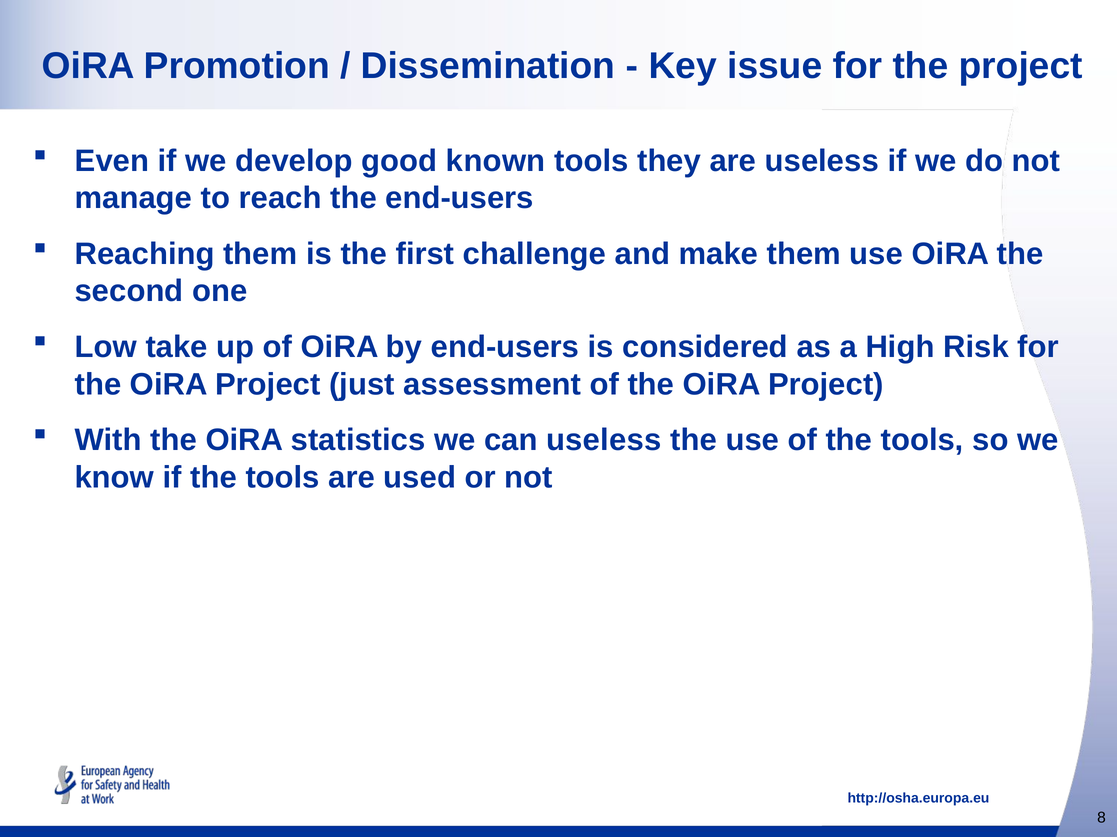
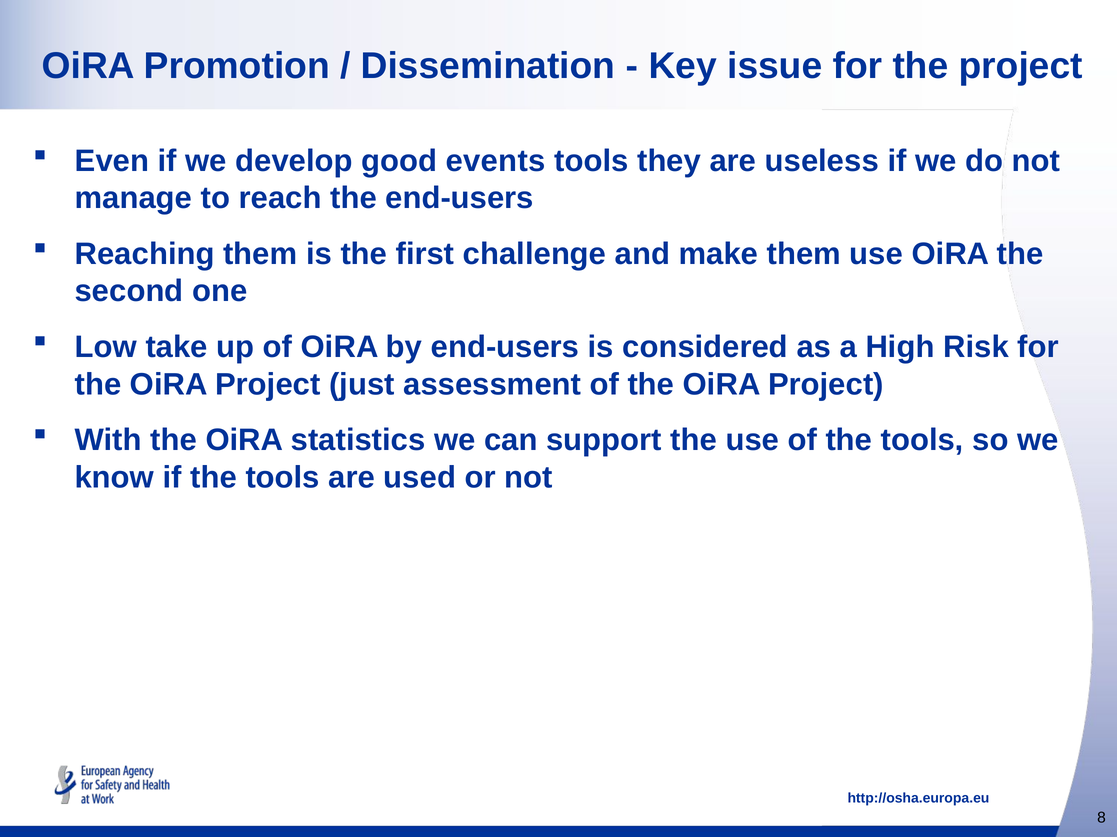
known: known -> events (496, 161)
can useless: useless -> support (604, 441)
